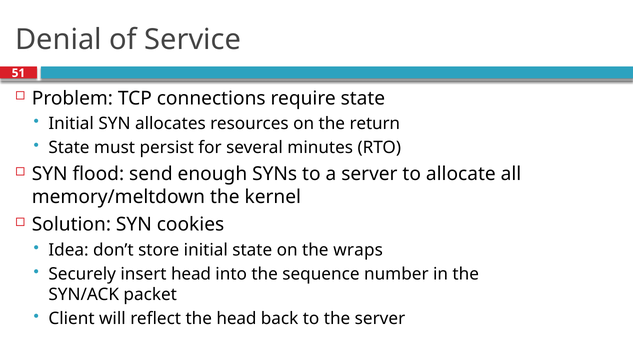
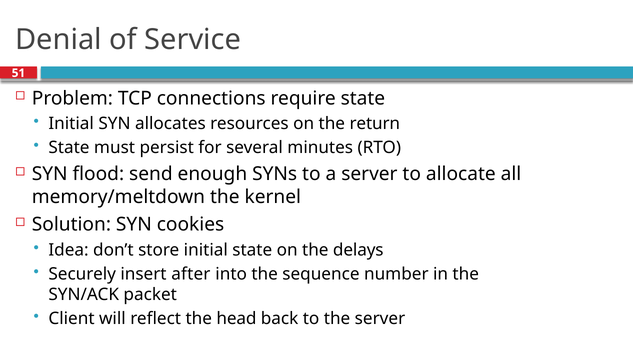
wraps: wraps -> delays (358, 250)
insert head: head -> after (191, 274)
